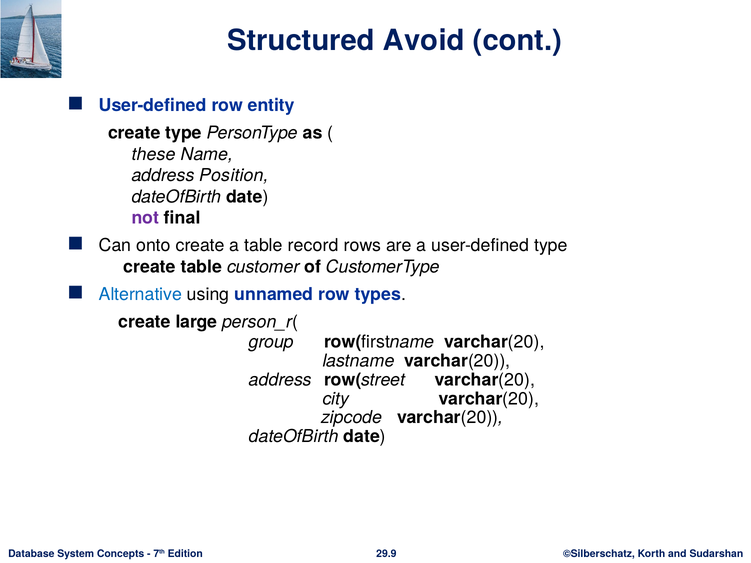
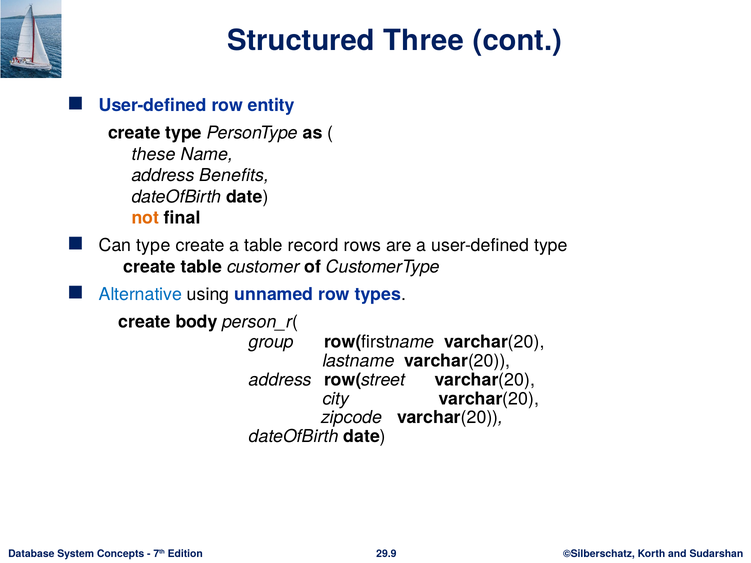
Avoid: Avoid -> Three (424, 40)
Position: Position -> Benefits (234, 176)
not colour: purple -> orange (145, 218)
Can onto: onto -> type (153, 246)
large: large -> body (196, 322)
